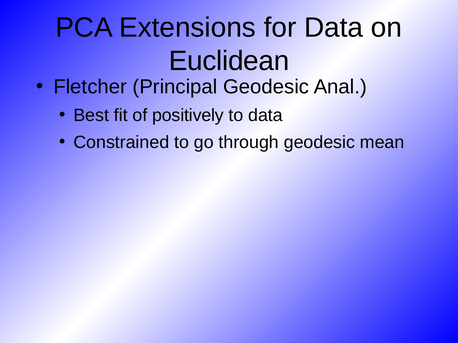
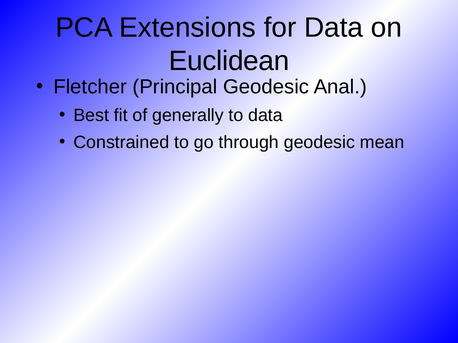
positively: positively -> generally (188, 115)
